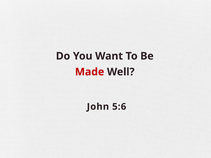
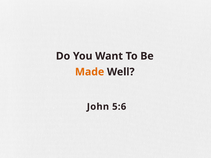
Made colour: red -> orange (90, 72)
